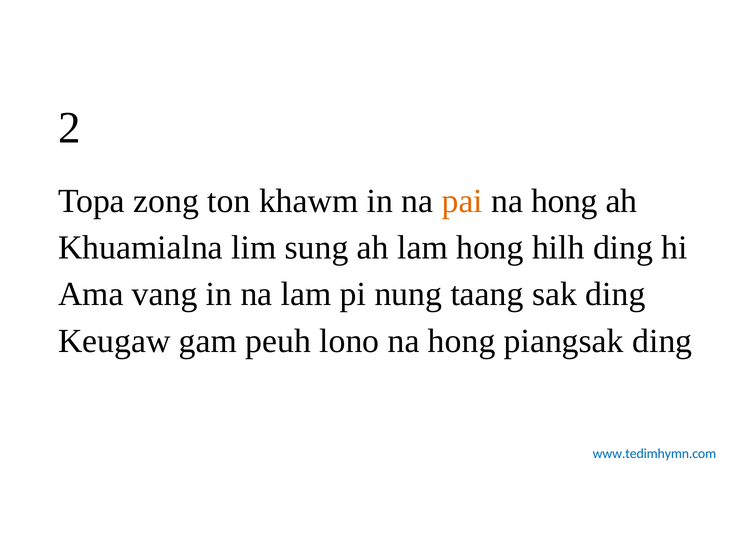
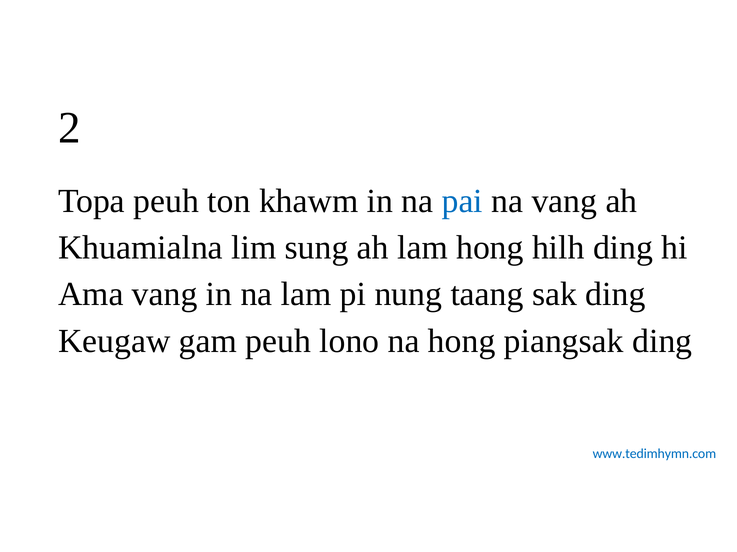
Topa zong: zong -> peuh (166, 201)
pai colour: orange -> blue (462, 201)
hong: hong -> vang (564, 201)
